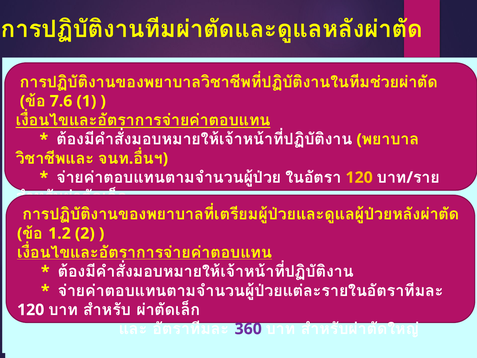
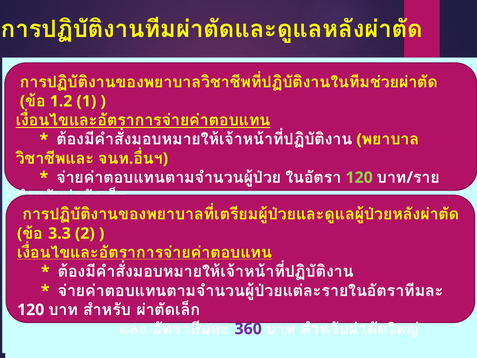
7.6: 7.6 -> 1.2 (61, 101)
120 colour: yellow -> light green (359, 177)
1.2: 1.2 -> 3.3 (59, 233)
